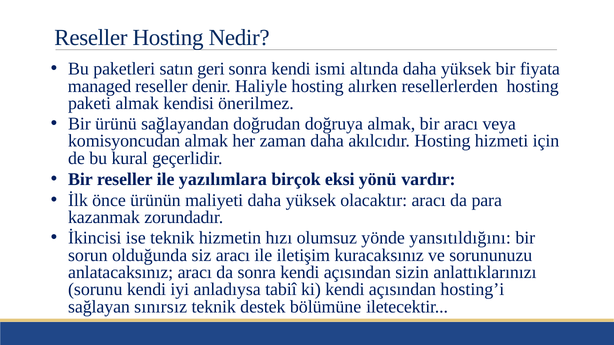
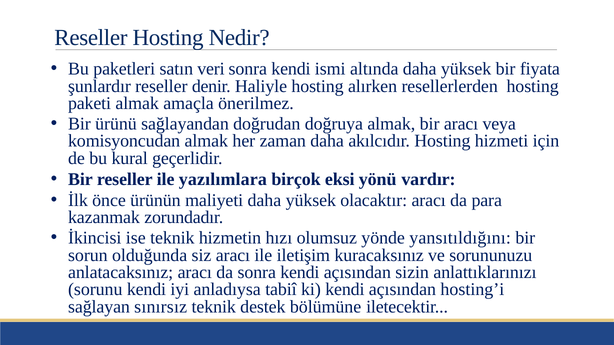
geri: geri -> veri (211, 69)
managed: managed -> şunlardır (99, 86)
kendisi: kendisi -> amaçla (189, 103)
